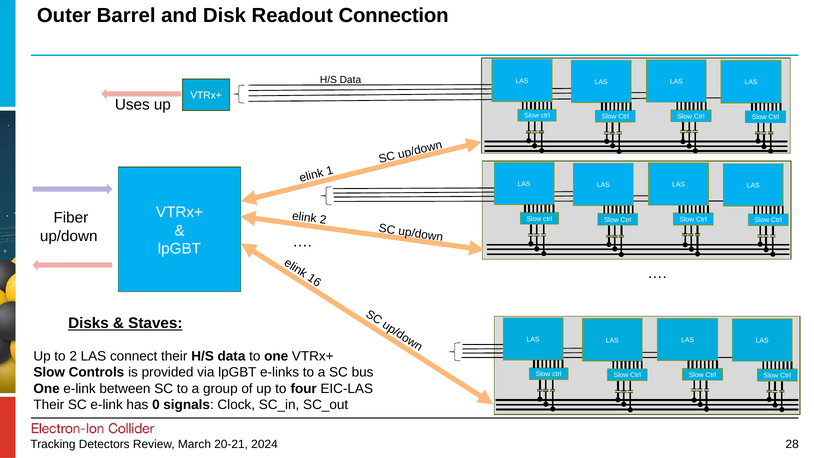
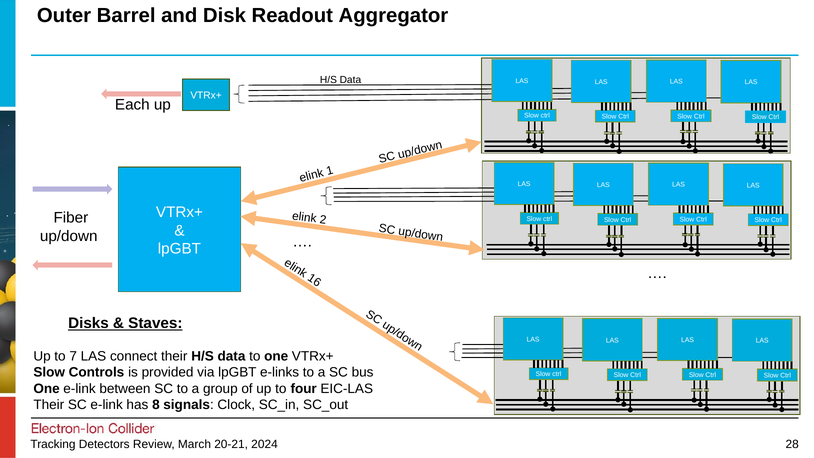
Connection: Connection -> Aggregator (393, 15)
Uses: Uses -> Each (132, 105)
to 2: 2 -> 7 (73, 356)
0: 0 -> 8 (156, 405)
